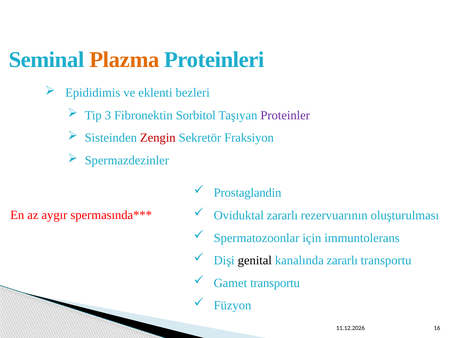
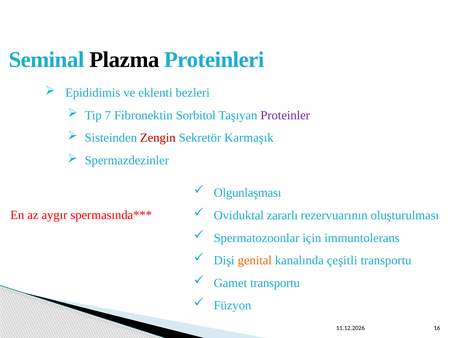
Plazma colour: orange -> black (124, 60)
3: 3 -> 7 (108, 115)
Fraksiyon: Fraksiyon -> Karmaşık (249, 138)
Prostaglandin: Prostaglandin -> Olgunlaşması (248, 193)
genital colour: black -> orange (255, 261)
kanalında zararlı: zararlı -> çeşitli (342, 261)
